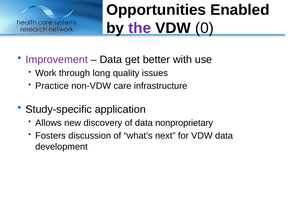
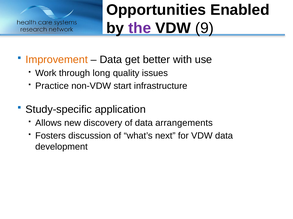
0: 0 -> 9 (204, 28)
Improvement colour: purple -> orange (57, 60)
care: care -> start (122, 86)
nonproprietary: nonproprietary -> arrangements (184, 123)
